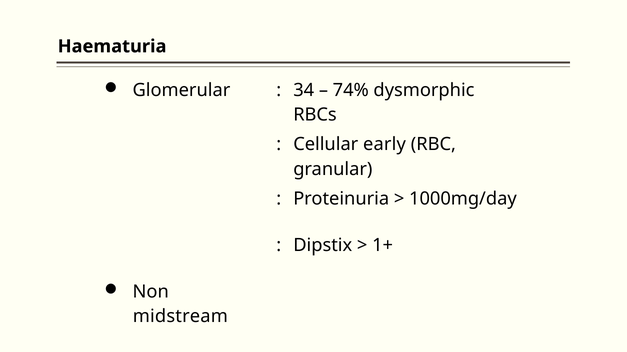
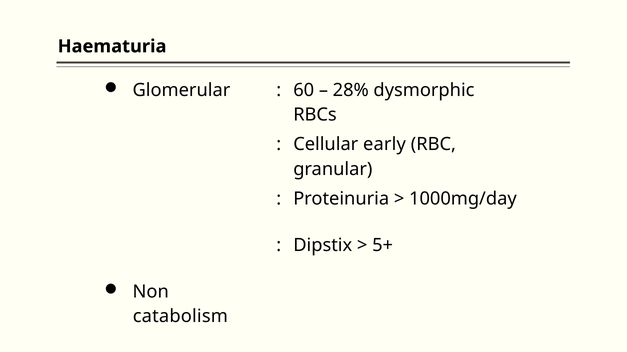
34: 34 -> 60 (304, 90)
74%: 74% -> 28% (351, 90)
1+: 1+ -> 5+ (383, 246)
midstream: midstream -> catabolism (180, 317)
